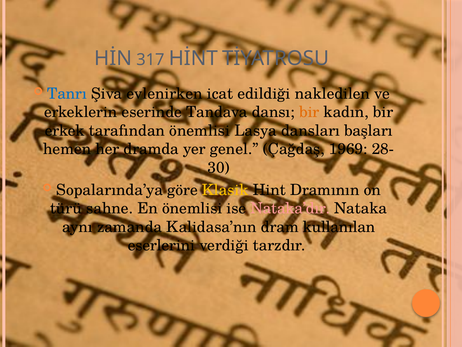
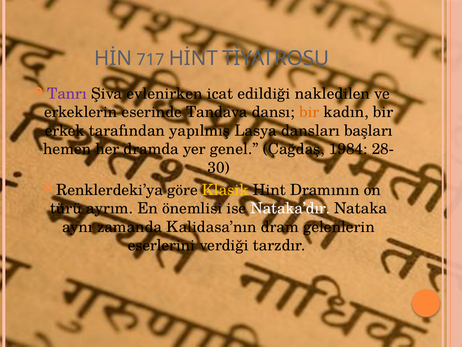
317: 317 -> 717 (150, 60)
Tanrı colour: blue -> purple (67, 93)
tarafından önemlisi: önemlisi -> yapılmış (200, 130)
1969: 1969 -> 1984 (348, 149)
Sopalarında’ya: Sopalarında’ya -> Renklerdeki’ya (110, 190)
sahne: sahne -> ayrım (110, 208)
Nataka’dır colour: pink -> white (290, 208)
kullanılan: kullanılan -> gelenlerin (339, 227)
